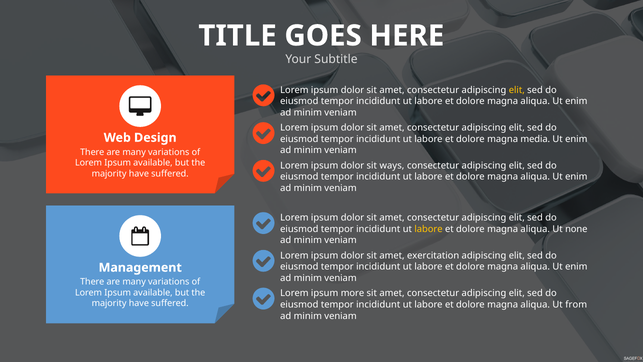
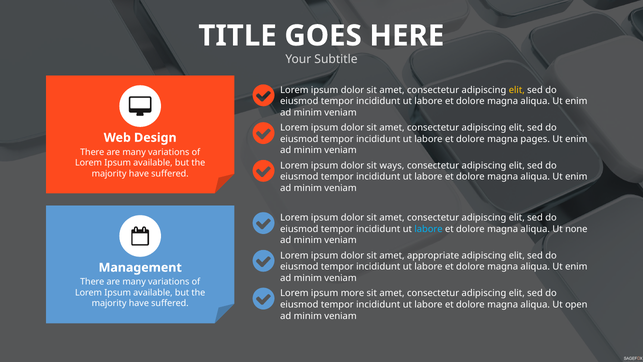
media: media -> pages (535, 139)
labore colour: yellow -> light blue (428, 229)
exercitation: exercitation -> appropriate (433, 255)
from: from -> open (576, 304)
